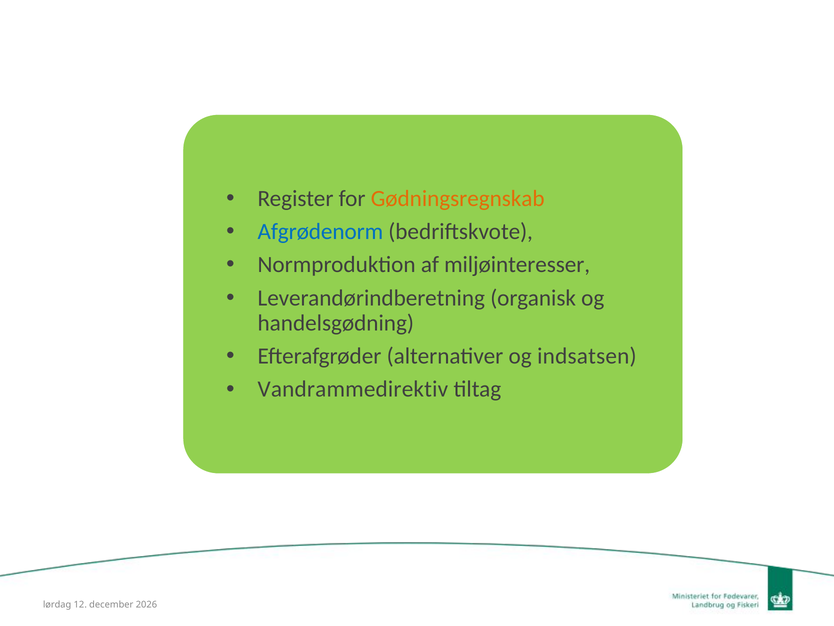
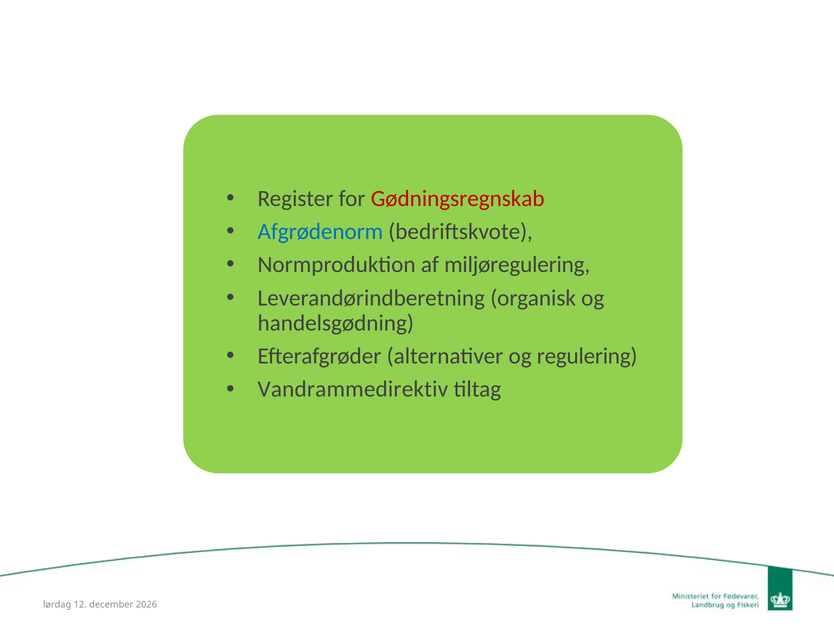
Gødningsregnskab colour: orange -> red (458, 198)
miljøinteresser: miljøinteresser -> miljøregulering (517, 265)
indsatsen: indsatsen -> regulering (587, 356)
